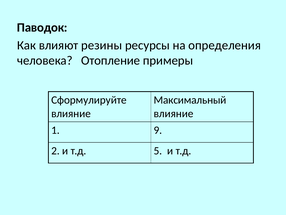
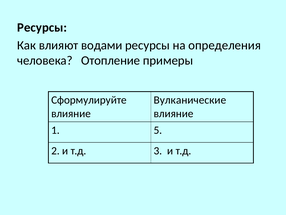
Паводок: Паводок -> Ресурсы (42, 27)
резины: резины -> водами (102, 45)
Максимальный: Максимальный -> Вулканические (190, 100)
9: 9 -> 5 (158, 130)
5: 5 -> 3 (158, 150)
